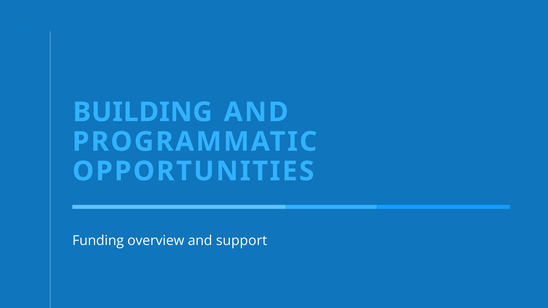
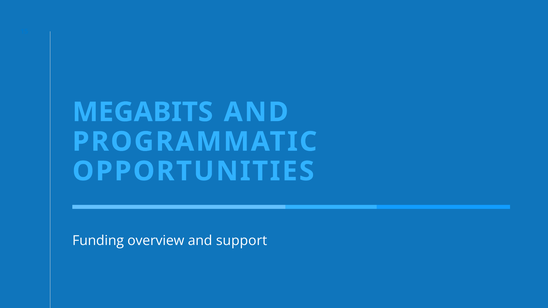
BUILDING: BUILDING -> MEGABITS (143, 112)
